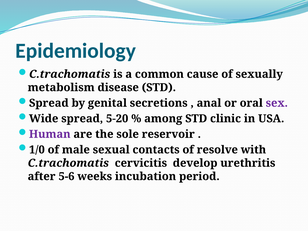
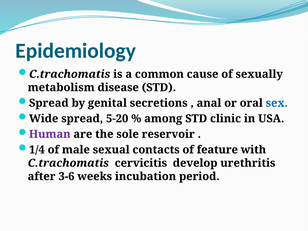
sex colour: purple -> blue (277, 103)
1/0: 1/0 -> 1/4 (37, 150)
resolve: resolve -> feature (217, 150)
5-6: 5-6 -> 3-6 (66, 176)
